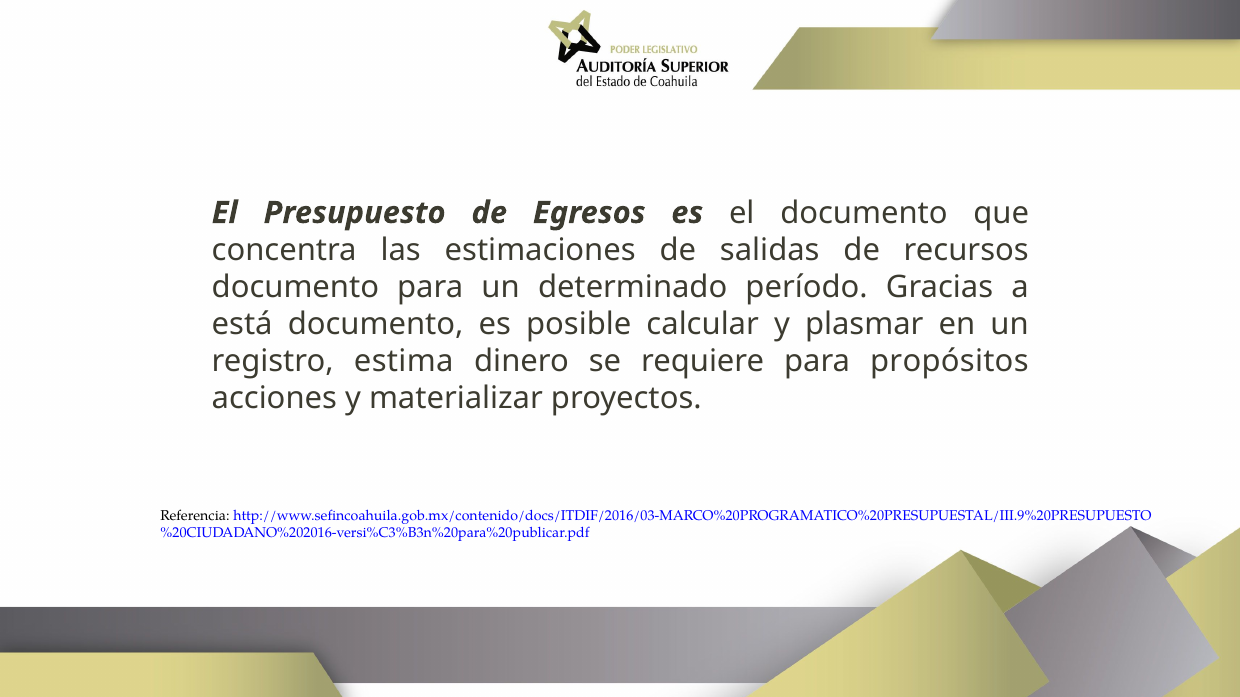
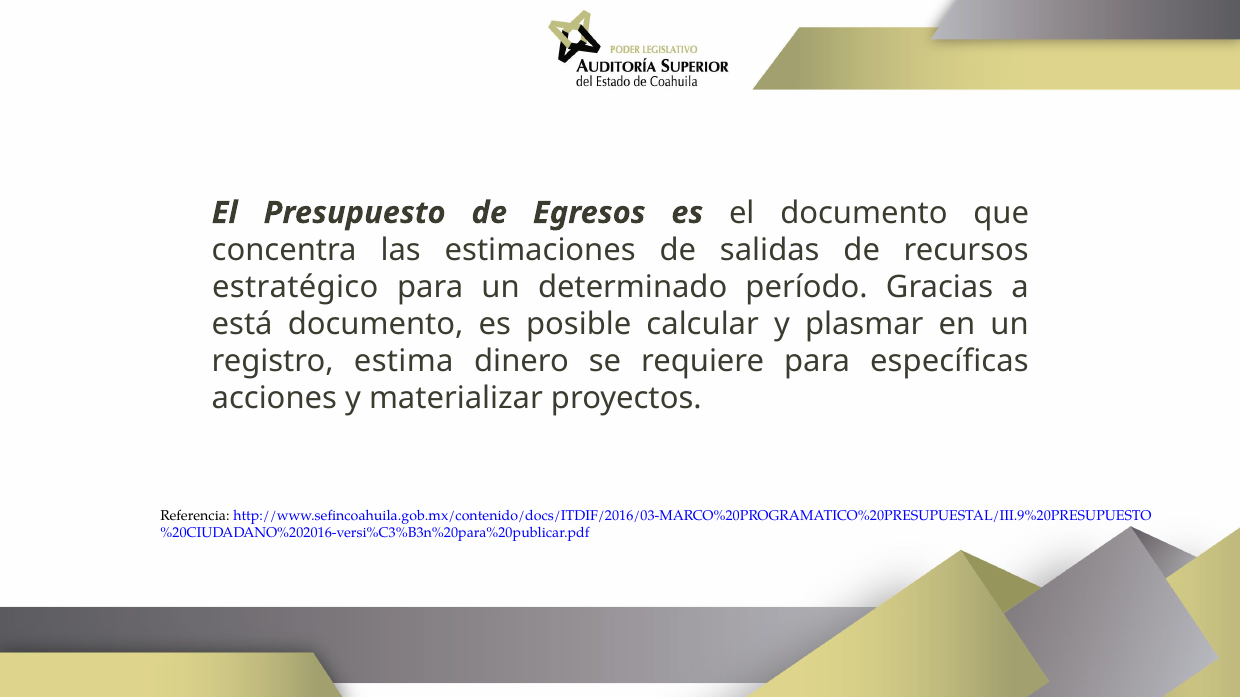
documento: documento -> estratégico (295, 287)
propósitos: propósitos -> específicas (949, 362)
